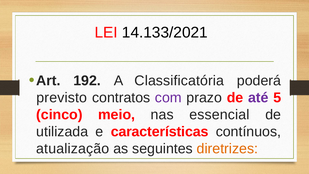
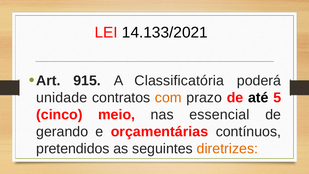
192: 192 -> 915 (87, 81)
previsto: previsto -> unidade (62, 98)
com colour: purple -> orange (168, 98)
até colour: purple -> black (258, 98)
utilizada: utilizada -> gerando (62, 131)
características: características -> orçamentárias (160, 131)
atualização: atualização -> pretendidos (73, 148)
